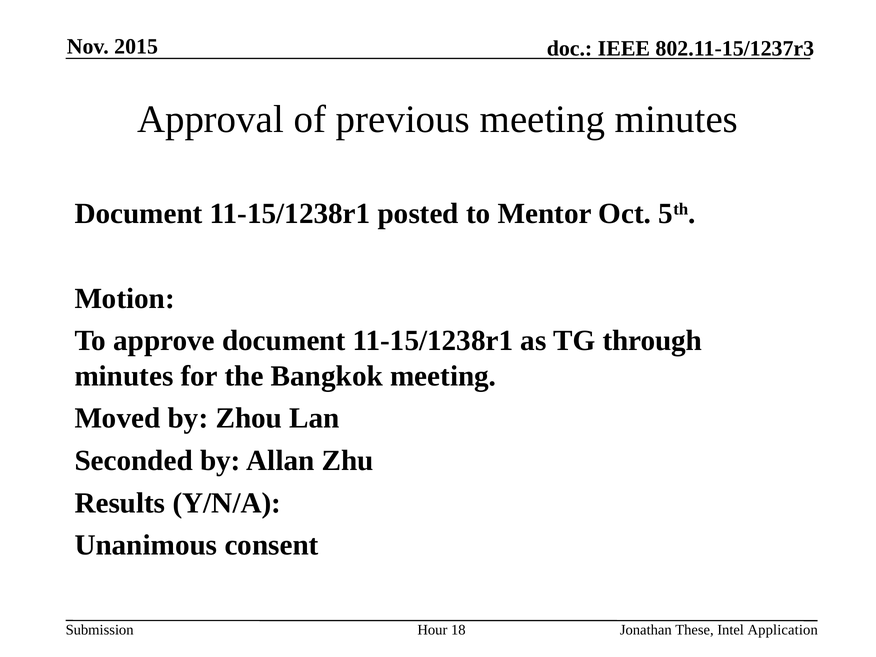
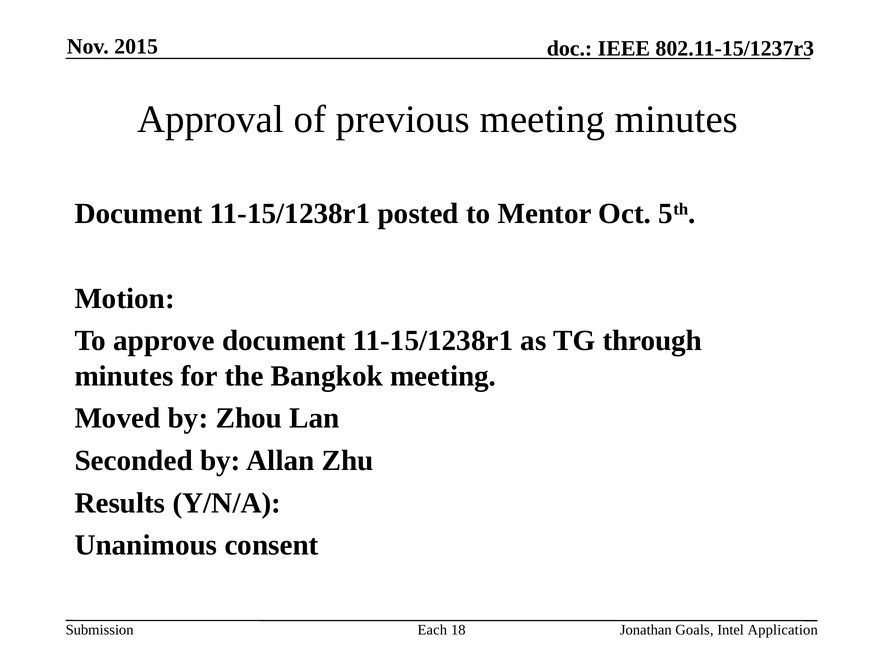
Hour: Hour -> Each (432, 630)
These: These -> Goals (694, 630)
